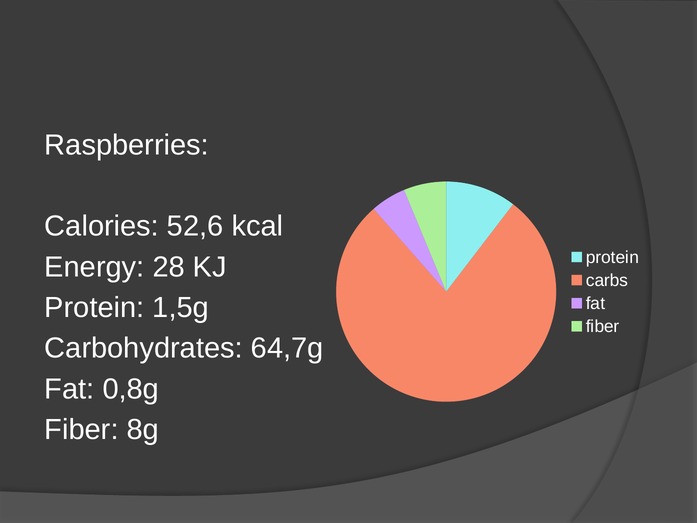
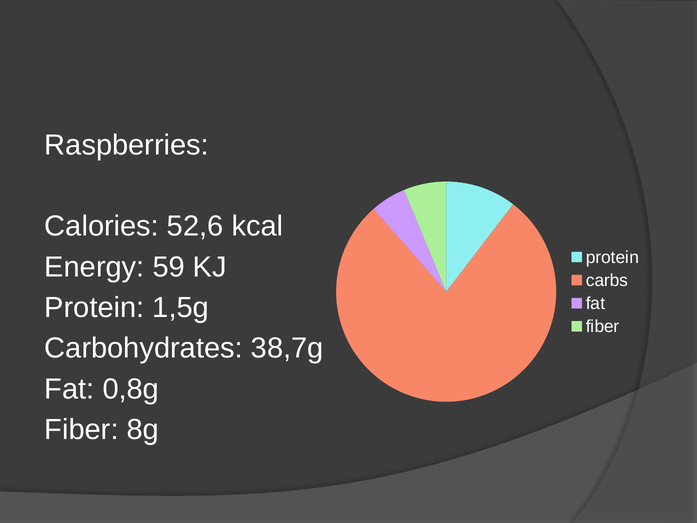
28: 28 -> 59 (169, 267)
64,7g: 64,7g -> 38,7g (287, 348)
